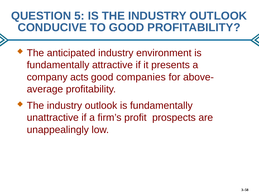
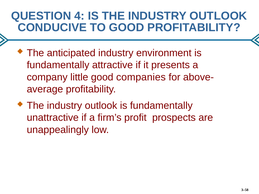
5: 5 -> 4 (79, 16)
acts: acts -> little (79, 77)
